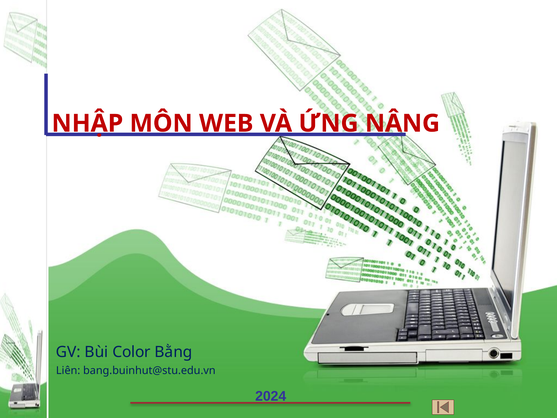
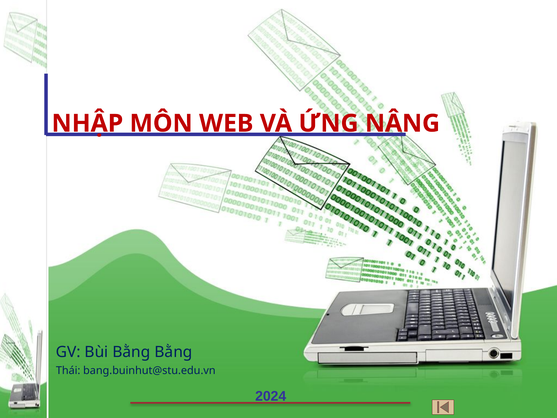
Bùi Color: Color -> Bằng (131, 352)
Liên: Liên -> Thái (68, 370)
